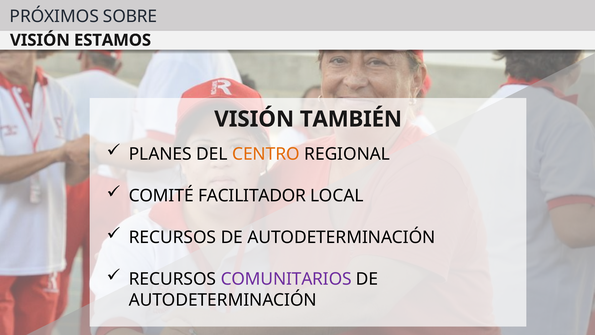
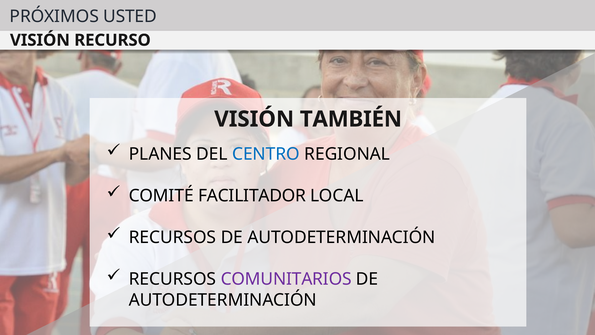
SOBRE: SOBRE -> USTED (130, 16)
ESTAMOS: ESTAMOS -> RECURSO (113, 40)
CENTRO colour: orange -> blue (266, 154)
